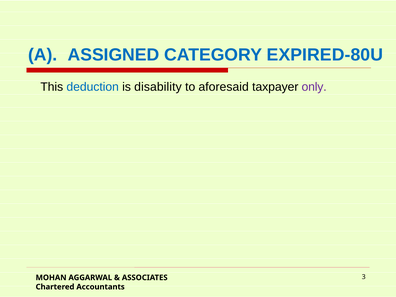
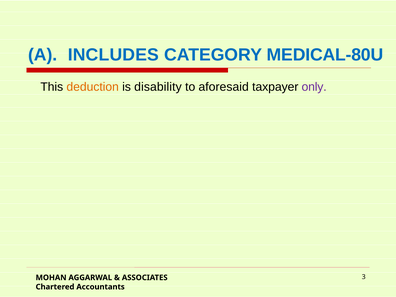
ASSIGNED: ASSIGNED -> INCLUDES (113, 55)
EXPIRED-80U: EXPIRED-80U -> MEDICAL-80U (325, 55)
deduction colour: blue -> orange (93, 87)
